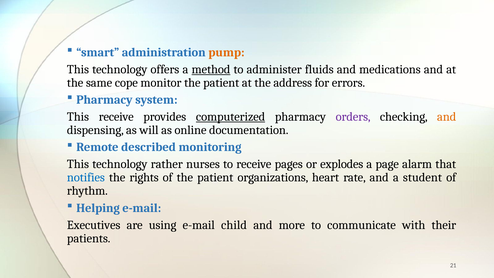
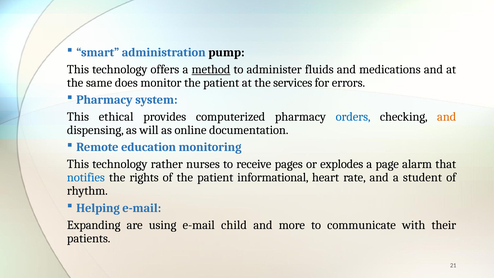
pump colour: orange -> black (226, 52)
cope: cope -> does (126, 83)
address: address -> services (293, 83)
This receive: receive -> ethical (116, 117)
computerized underline: present -> none (231, 117)
orders colour: purple -> blue (353, 117)
described: described -> education (149, 147)
organizations: organizations -> informational (273, 177)
Executives: Executives -> Expanding (94, 225)
